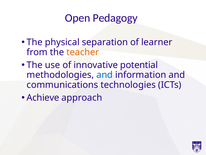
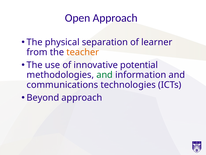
Open Pedagogy: Pedagogy -> Approach (115, 18)
and colour: blue -> green (105, 75)
Achieve: Achieve -> Beyond (43, 97)
